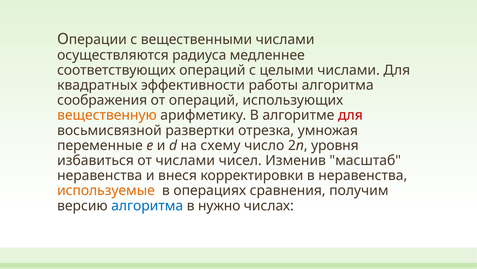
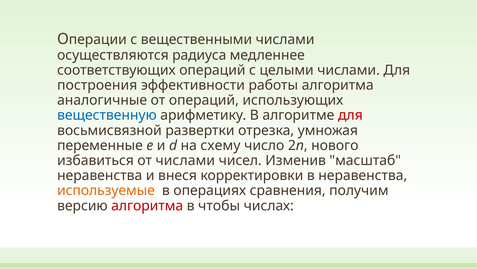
квадратных: квадратных -> построения (97, 85)
соображения: соображения -> аналогичные (102, 100)
вещественную colour: orange -> blue (107, 115)
уровня: уровня -> нового (335, 145)
алгоритма colour: blue -> red (147, 205)
нужно: нужно -> чтобы (219, 205)
